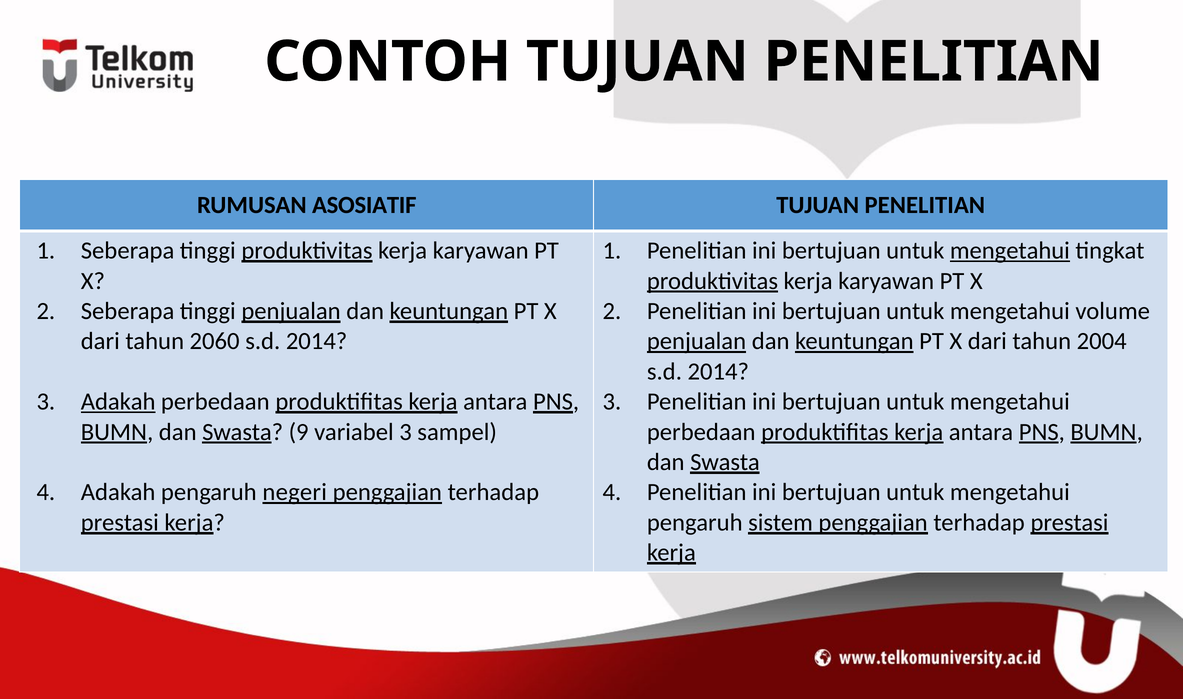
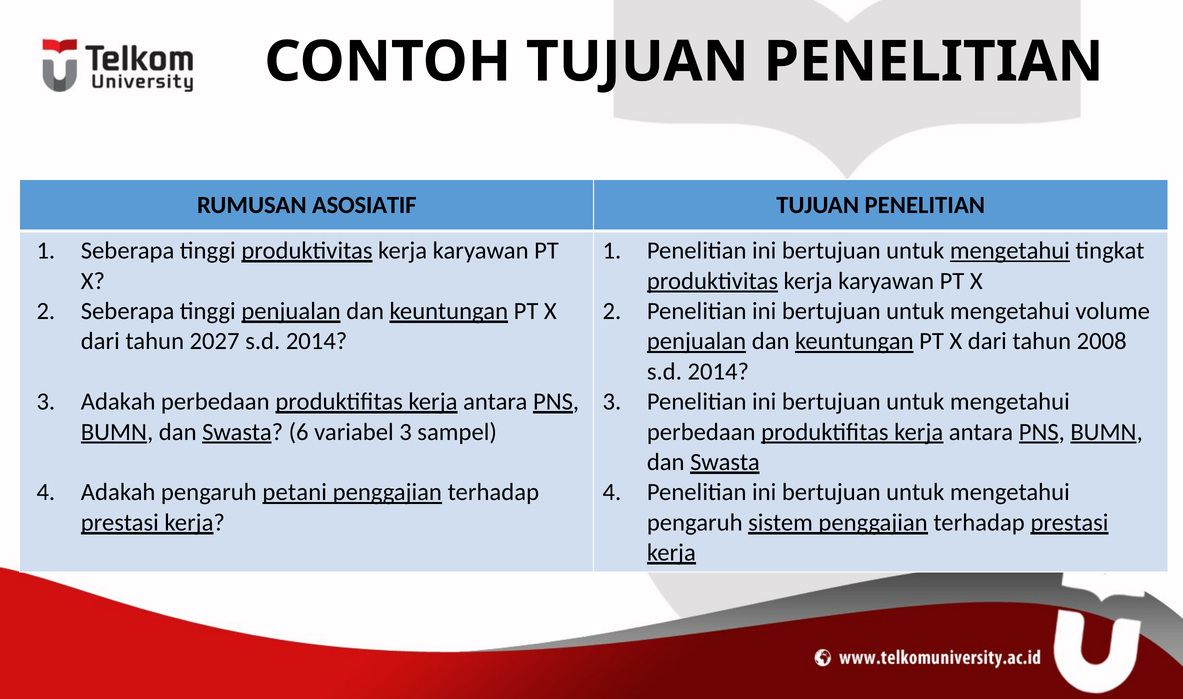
2060: 2060 -> 2027 (215, 341)
2004: 2004 -> 2008 (1102, 341)
Adakah underline: present -> none (118, 401)
9: 9 -> 6 (299, 432)
negeri: negeri -> petani (295, 492)
